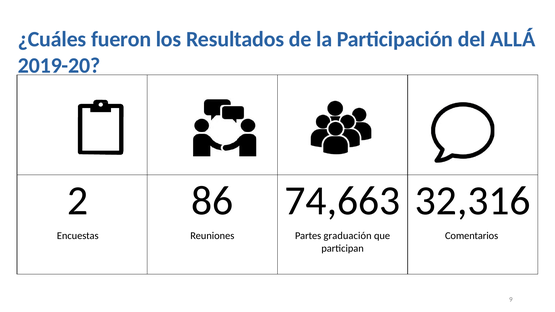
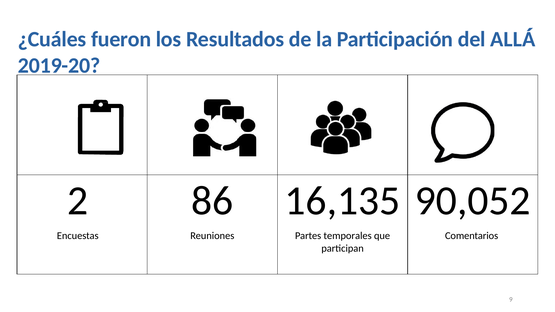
74,663: 74,663 -> 16,135 (342, 201)
32,316: 32,316 -> 90,052 (473, 201)
graduación: graduación -> temporales (348, 236)
